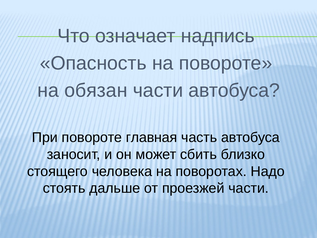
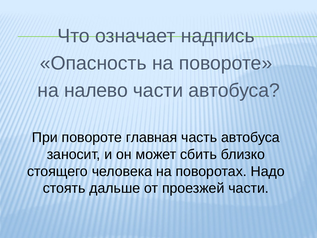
обязан: обязан -> налево (96, 90)
